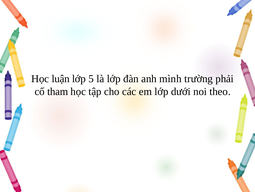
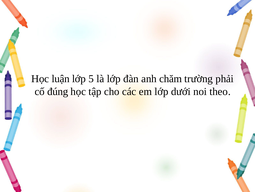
mình: mình -> chăm (171, 79)
tham: tham -> đúng (58, 91)
